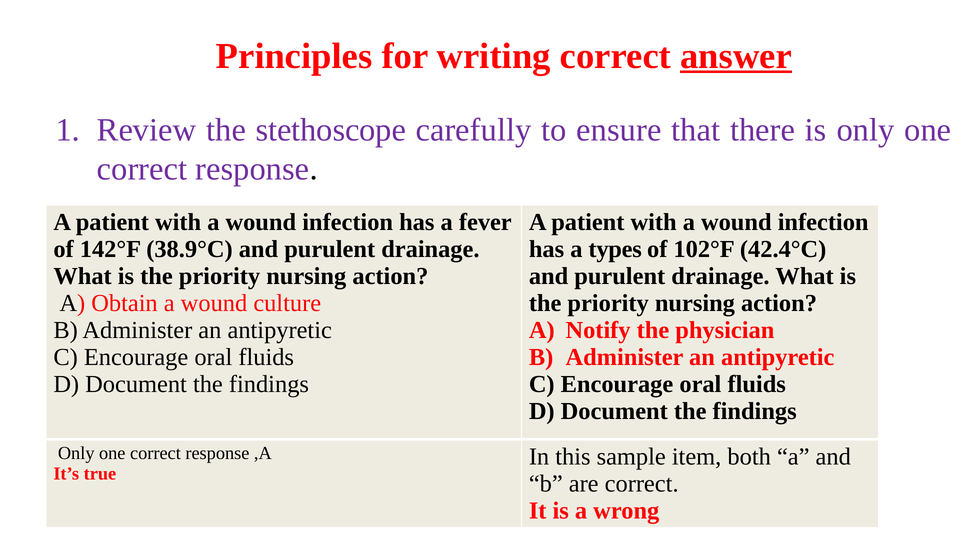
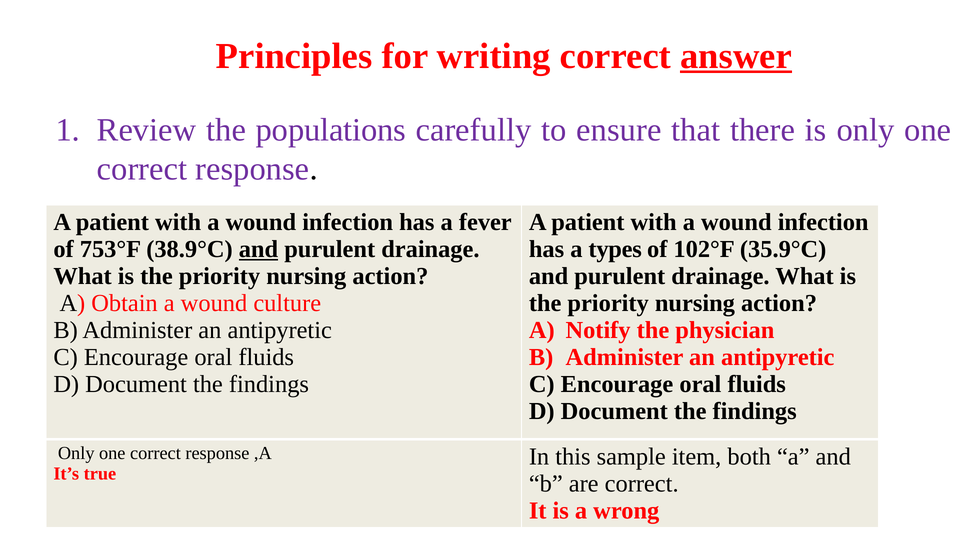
stethoscope: stethoscope -> populations (331, 130)
142°F: 142°F -> 753°F (110, 250)
and underline: none -> present (258, 250)
42.4°C: 42.4°C -> 35.9°C (783, 250)
